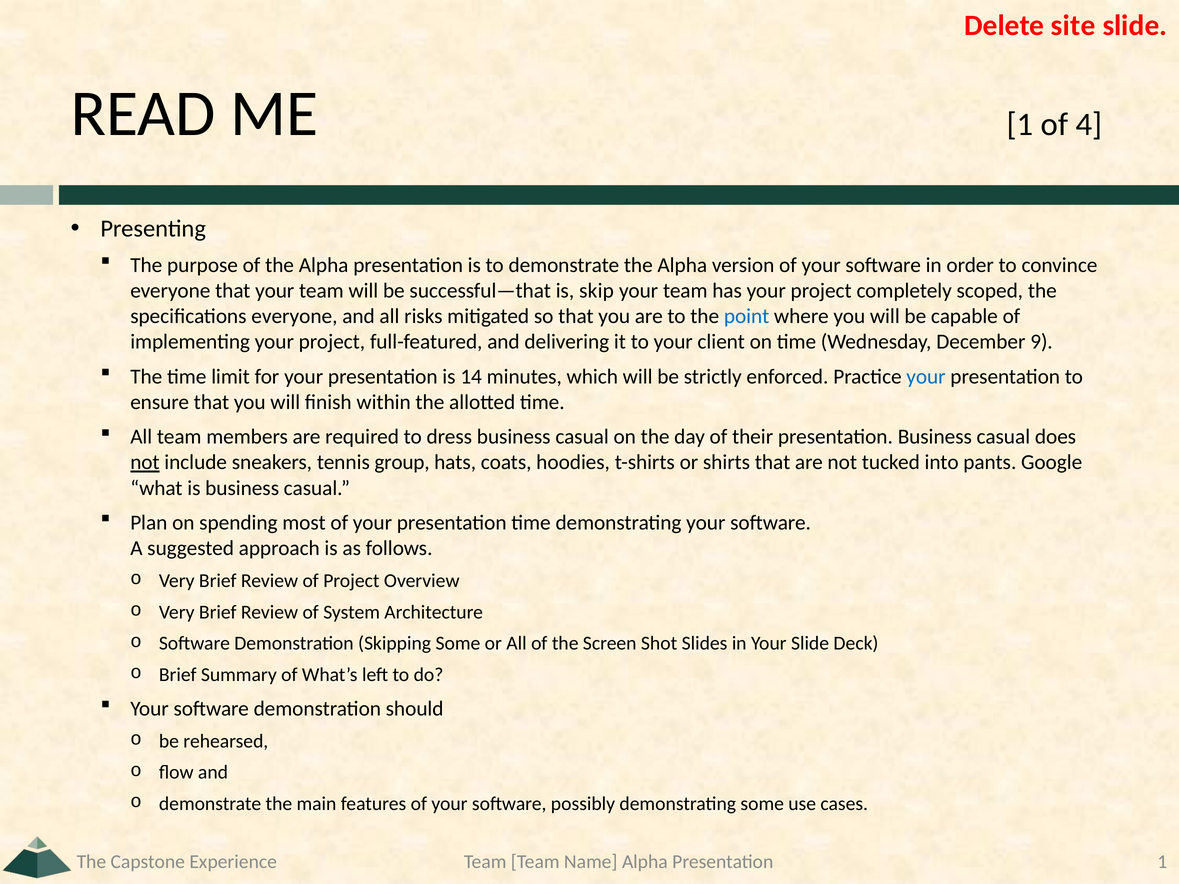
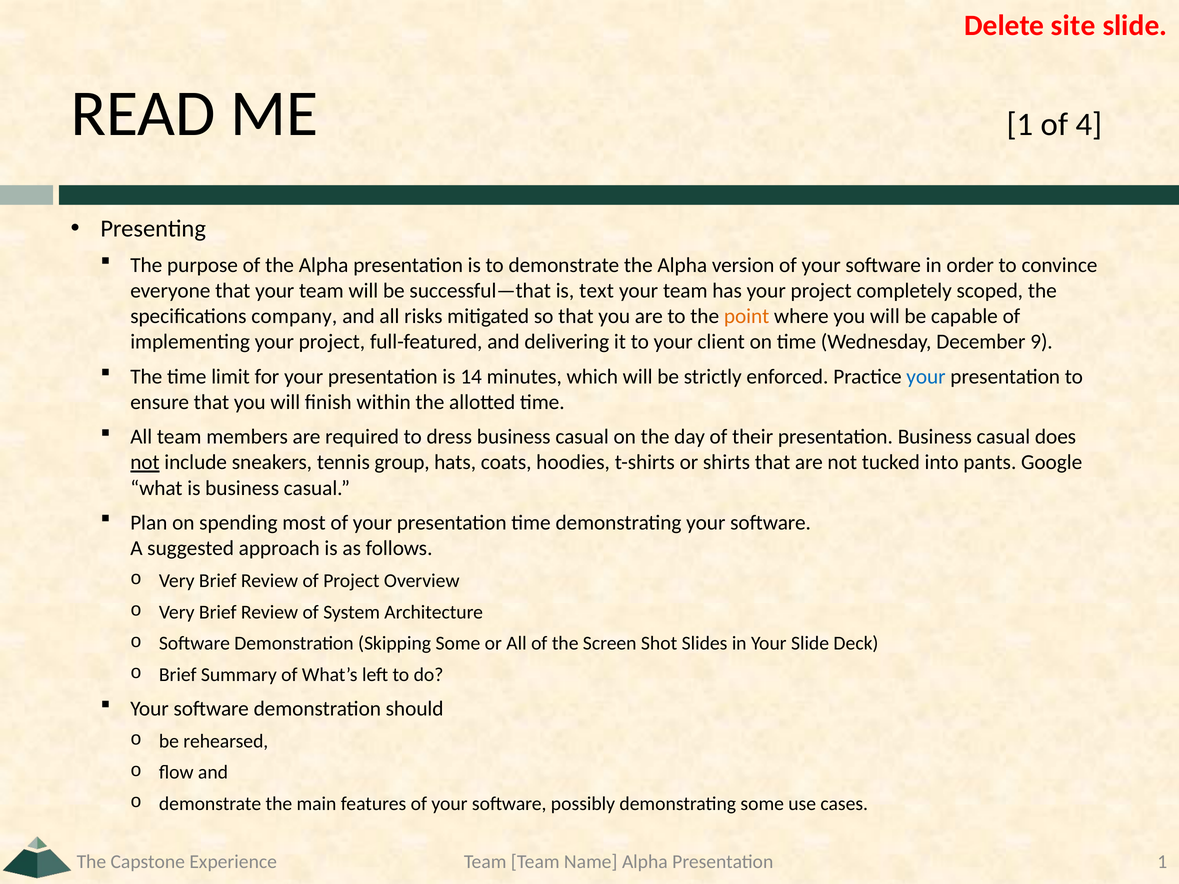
skip: skip -> text (597, 291)
specifications everyone: everyone -> company (294, 316)
point colour: blue -> orange (747, 316)
